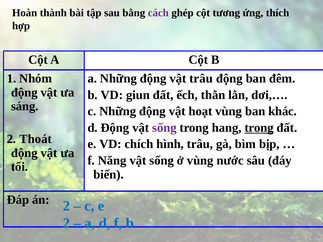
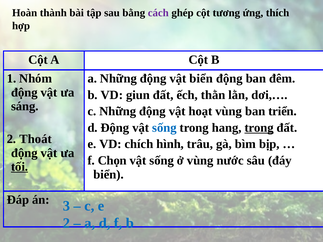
vật trâu: trâu -> biển (201, 79)
khác: khác -> triển (283, 111)
sống colour: purple -> blue (164, 128)
Năng: Năng -> Chọn (112, 161)
tối underline: none -> present (20, 167)
án 2: 2 -> 3 (67, 206)
